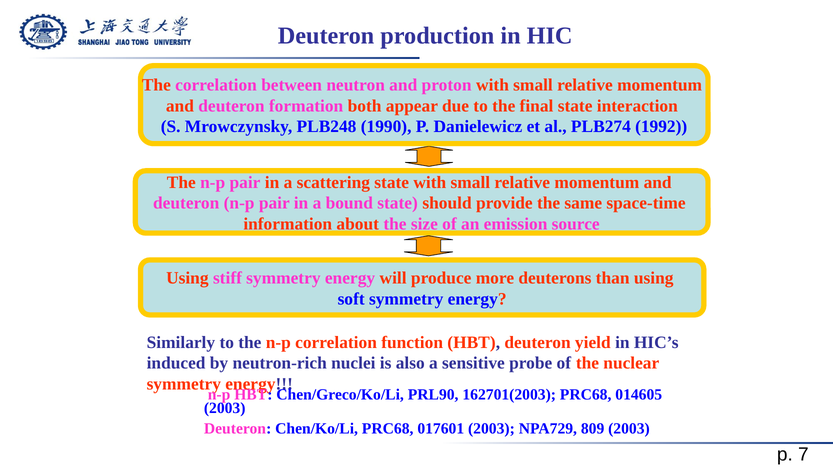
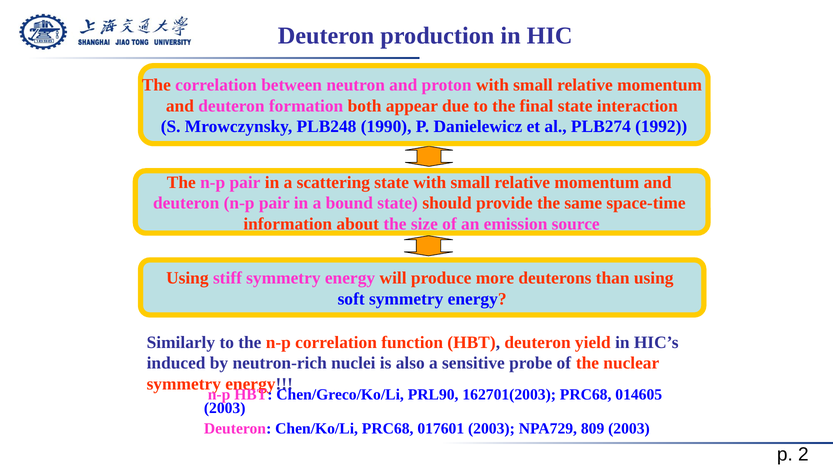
7: 7 -> 2 (803, 455)
